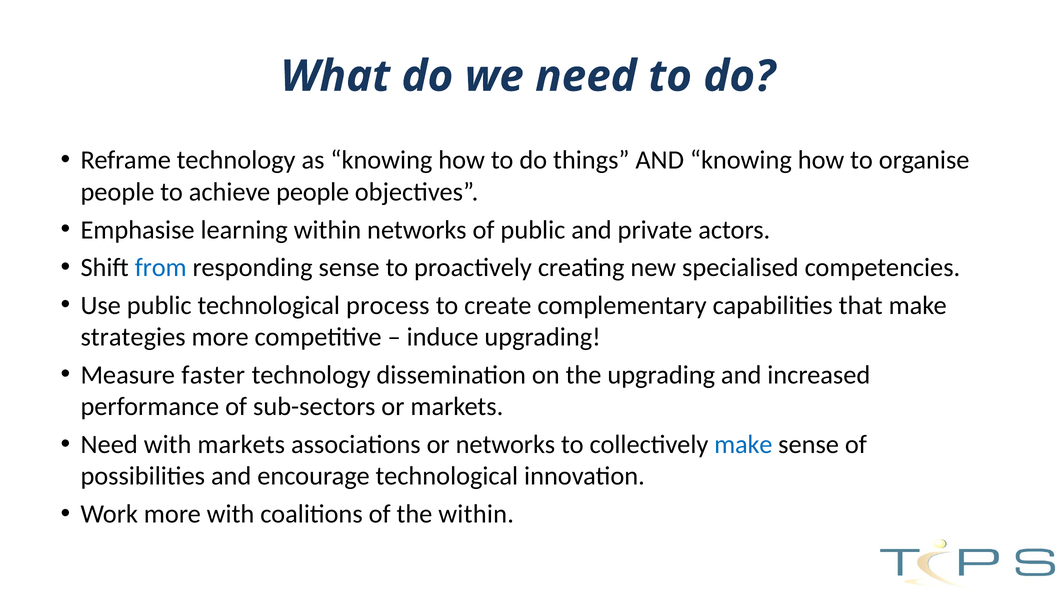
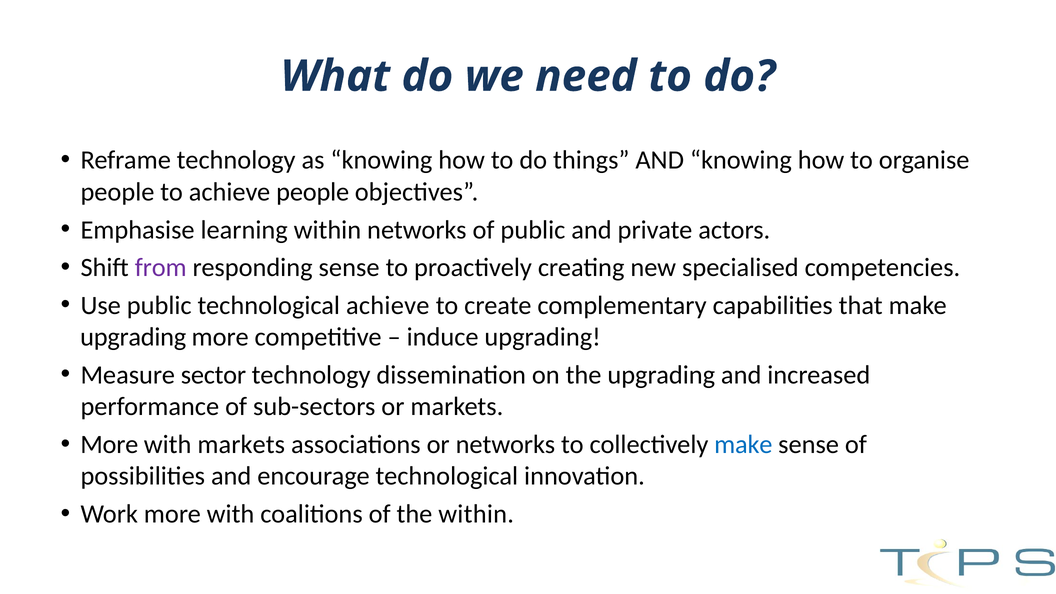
from colour: blue -> purple (161, 268)
technological process: process -> achieve (388, 305)
strategies: strategies -> upgrading (133, 337)
faster: faster -> sector (213, 375)
Need: Need -> More (109, 445)
